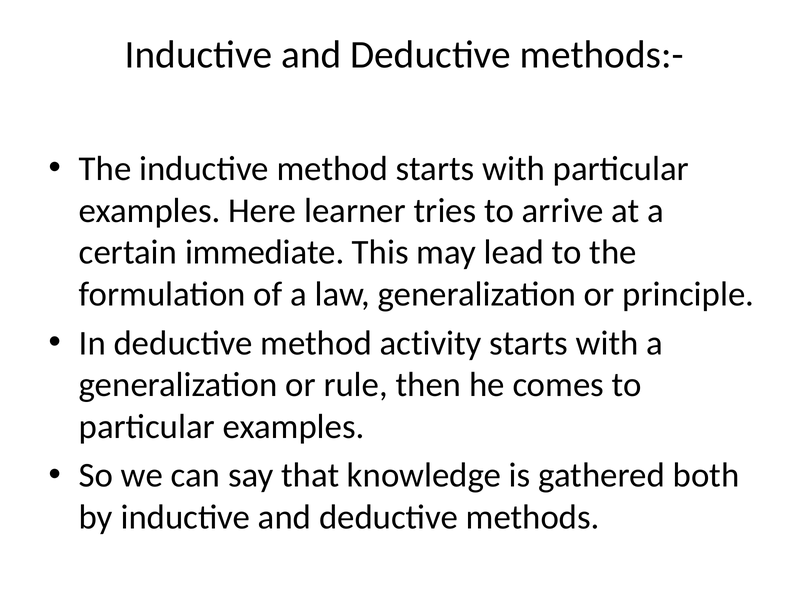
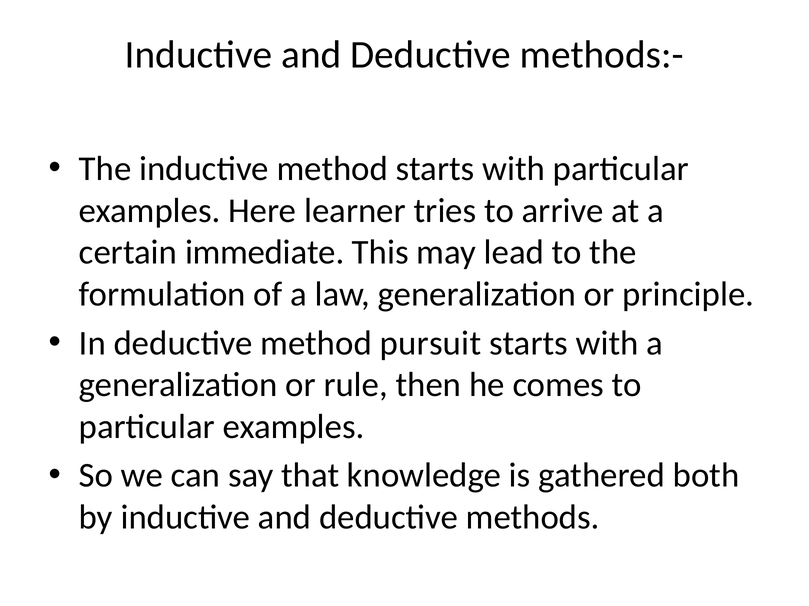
activity: activity -> pursuit (431, 343)
